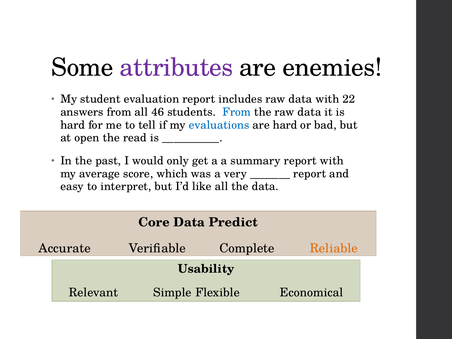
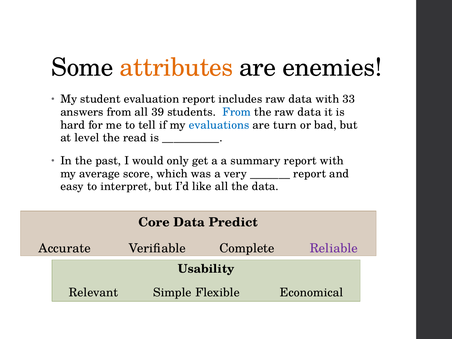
attributes colour: purple -> orange (176, 68)
22: 22 -> 33 (349, 99)
46: 46 -> 39 (158, 112)
are hard: hard -> turn (285, 125)
open: open -> level (87, 138)
Reliable colour: orange -> purple (334, 248)
